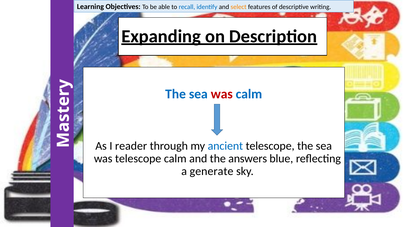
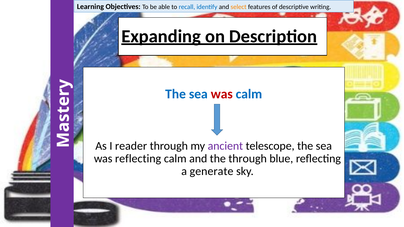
ancient colour: blue -> purple (225, 146)
was telescope: telescope -> reflecting (138, 159)
the answers: answers -> through (248, 159)
